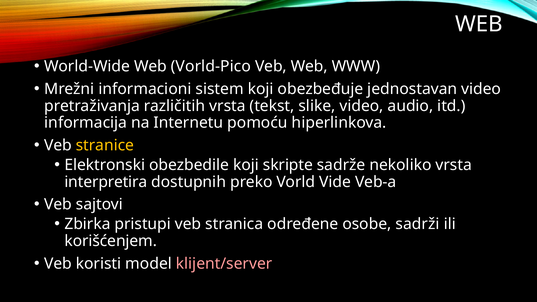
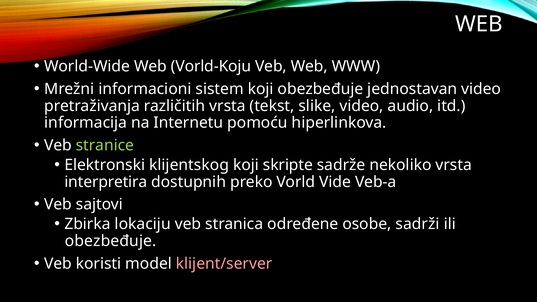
Vorld-Pico: Vorld-Pico -> Vorld-Koju (211, 66)
stranice colour: yellow -> light green (105, 145)
obezbedile: obezbedile -> klijentskog (189, 165)
pristupi: pristupi -> lokaciju (143, 224)
korišćenjem: korišćenjem -> obezbeđuje (111, 241)
